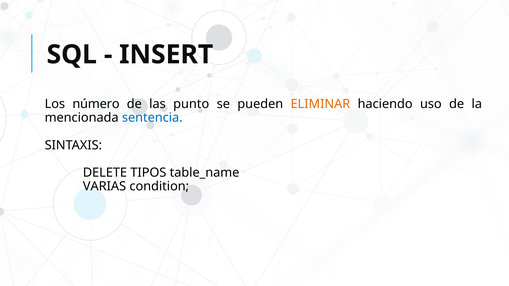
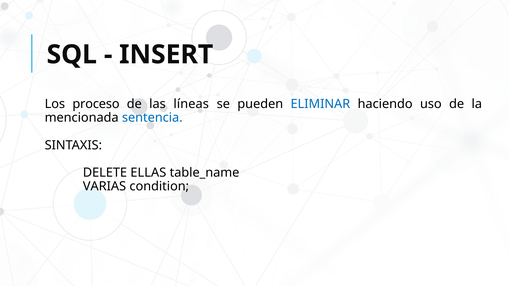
número: número -> proceso (96, 104)
punto: punto -> líneas (191, 104)
ELIMINAR colour: orange -> blue (320, 104)
TIPOS: TIPOS -> ELLAS (148, 173)
